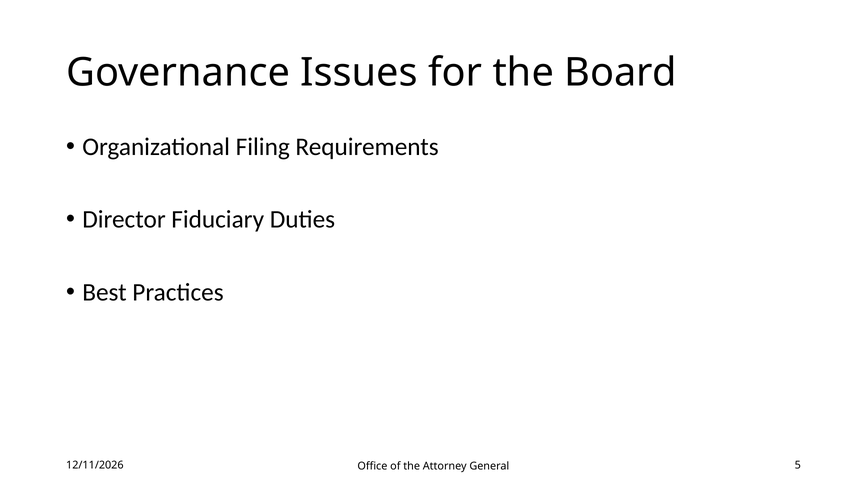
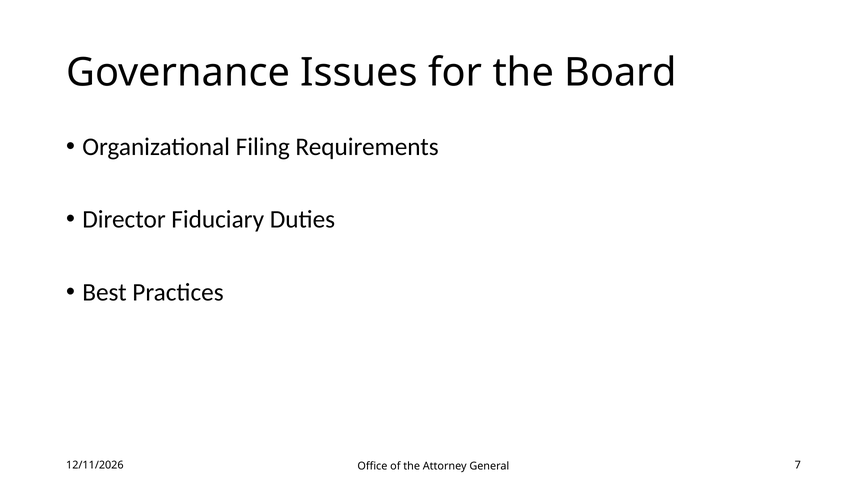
5: 5 -> 7 (798, 465)
